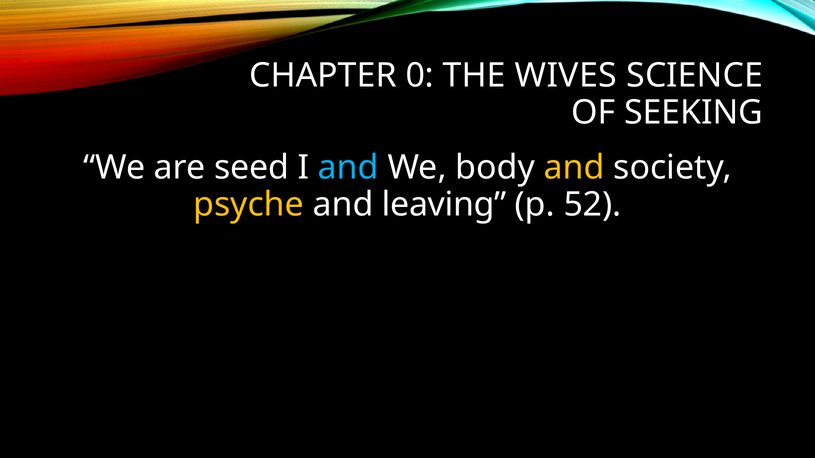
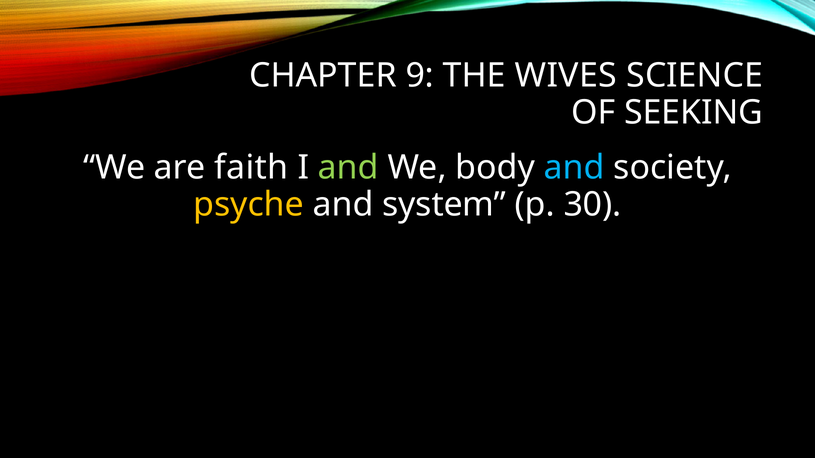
0: 0 -> 9 (420, 76)
seed: seed -> faith (251, 168)
and colour: light blue -> light green (348, 168)
and colour: yellow -> light blue (574, 168)
leaving: leaving -> system (444, 205)
52: 52 -> 30 (593, 205)
